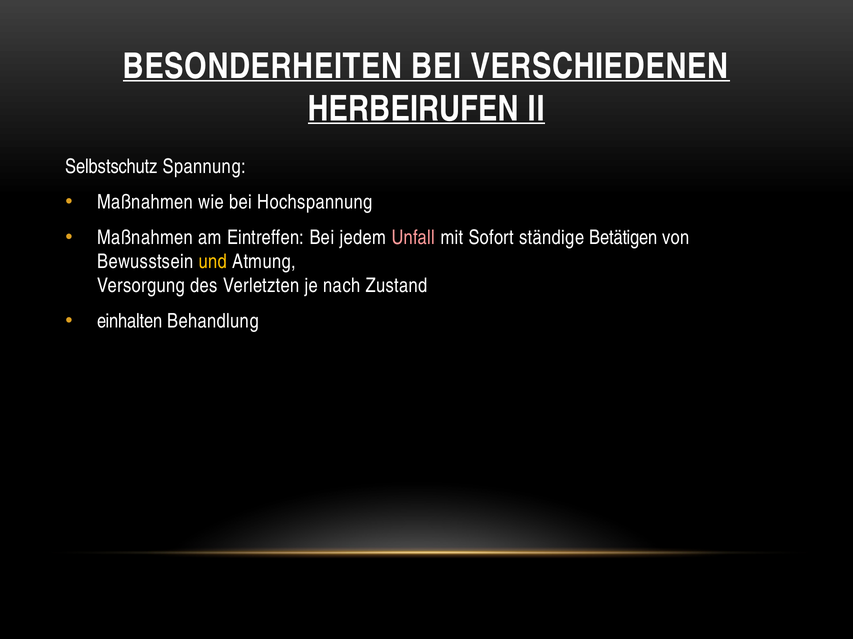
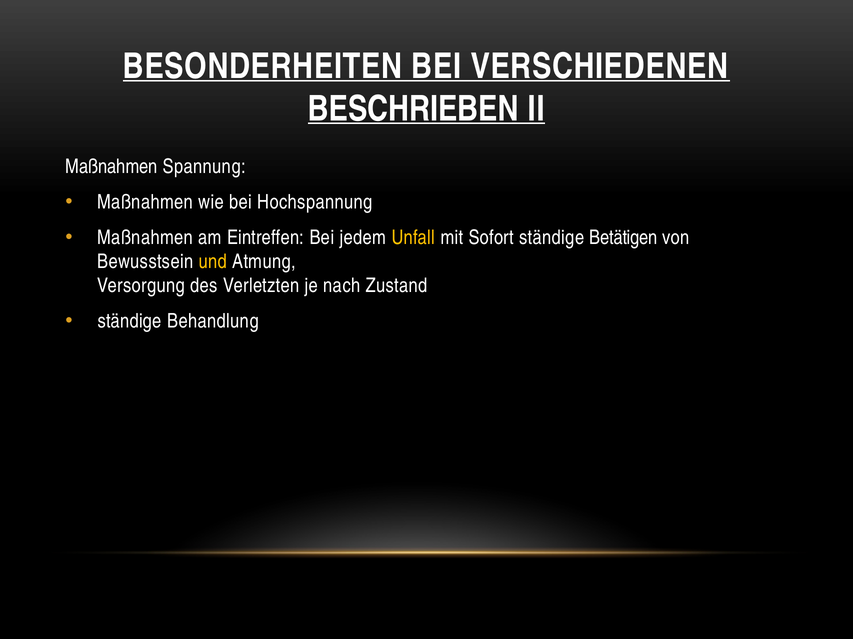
HERBEIRUFEN: HERBEIRUFEN -> BESCHRIEBEN (413, 109)
Selbstschutz: Selbstschutz -> Maßnahmen (111, 167)
Unfall colour: pink -> yellow (413, 238)
einhalten: einhalten -> ständige (130, 321)
